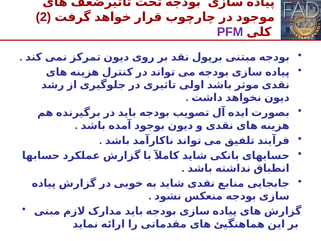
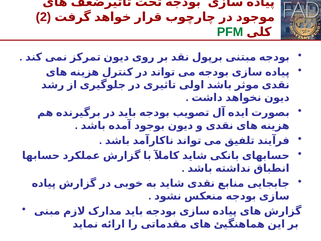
PFM colour: purple -> green (230, 32)
